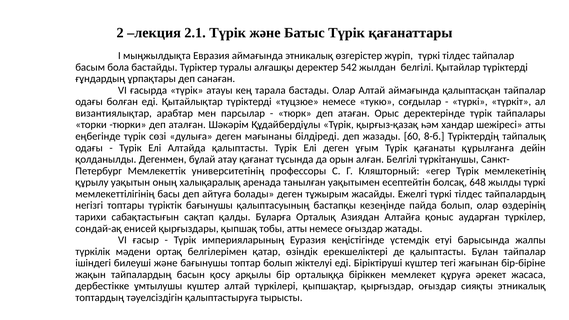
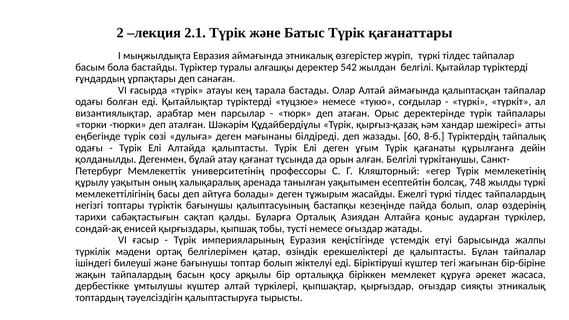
648: 648 -> 748 (478, 182)
тобы атты: атты -> тусті (297, 229)
